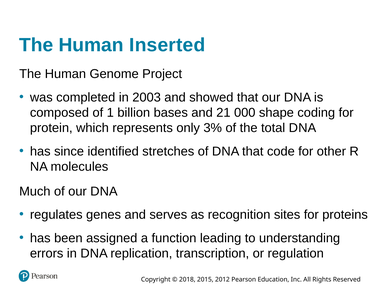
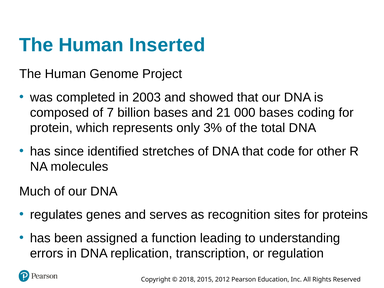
1: 1 -> 7 (110, 113)
000 shape: shape -> bases (276, 113)
